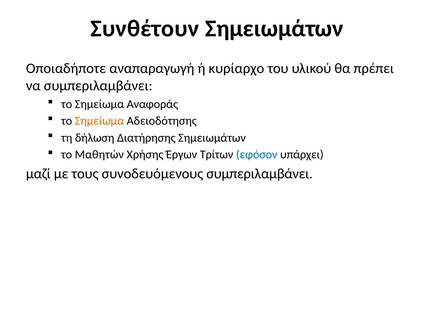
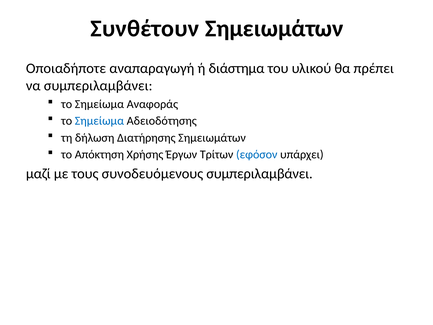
κυρίαρχο: κυρίαρχο -> διάστημα (237, 69)
Σημείωμα colour: orange -> blue (99, 121)
Μαθητών: Μαθητών -> Απόκτηση (99, 155)
